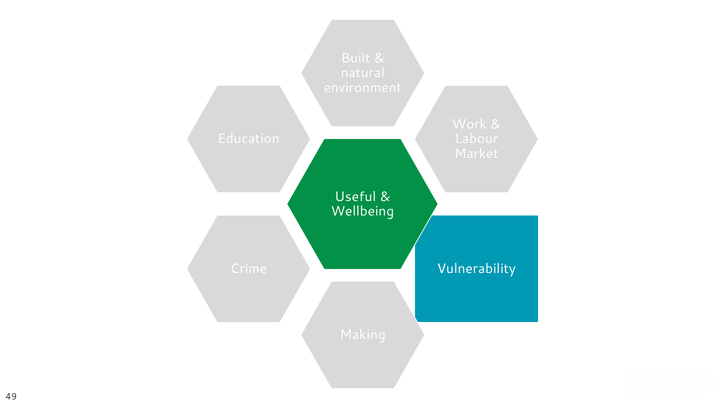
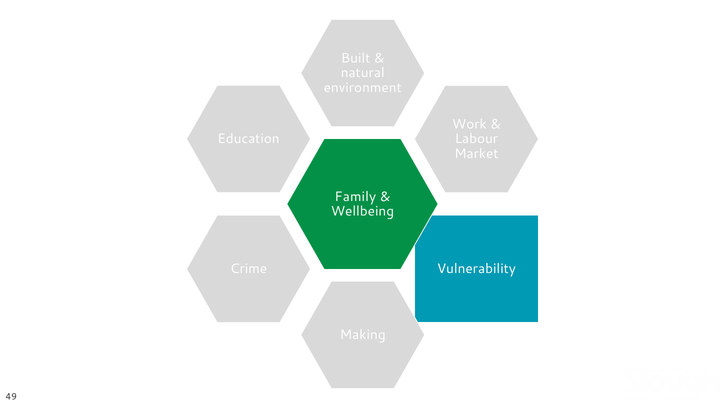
Useful: Useful -> Family (355, 196)
